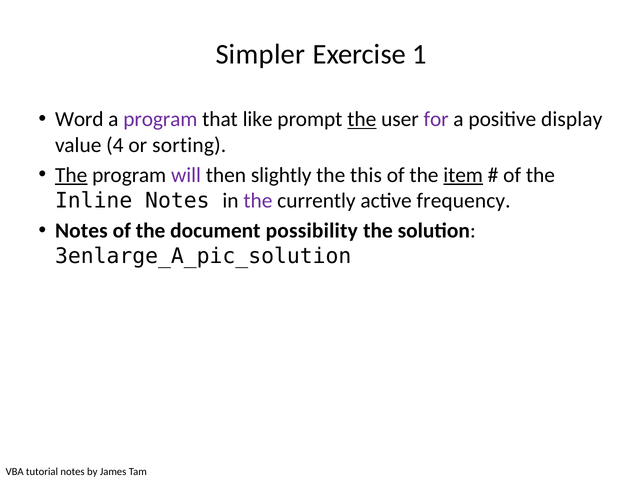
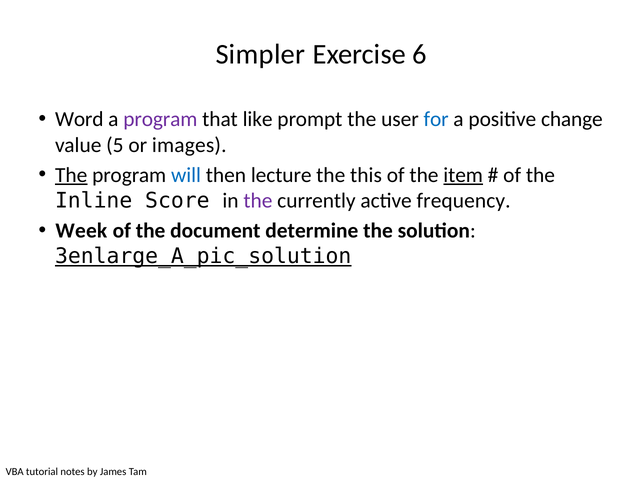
1: 1 -> 6 (420, 54)
the underline: present -> none (362, 119)
for colour: purple -> blue (436, 119)
display: display -> change (572, 119)
4: 4 -> 5 (115, 145)
sorting: sorting -> images (189, 145)
will colour: purple -> blue (186, 175)
slightly: slightly -> lecture (281, 175)
Inline Notes: Notes -> Score (177, 201)
Notes: Notes -> Week (81, 230)
possibility: possibility -> determine (312, 230)
3enlarge_A_pic_solution underline: none -> present (203, 256)
